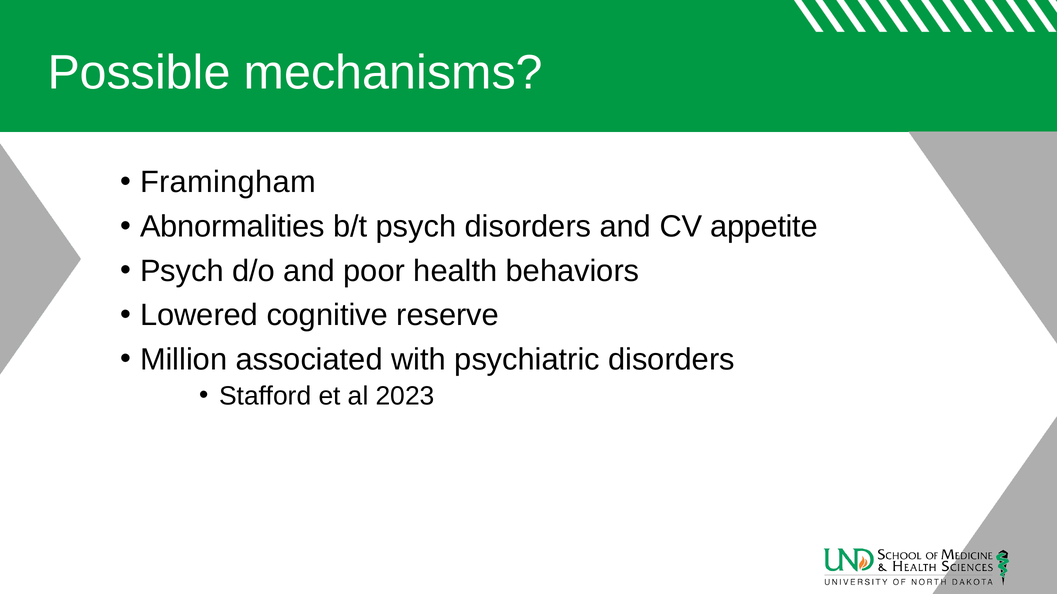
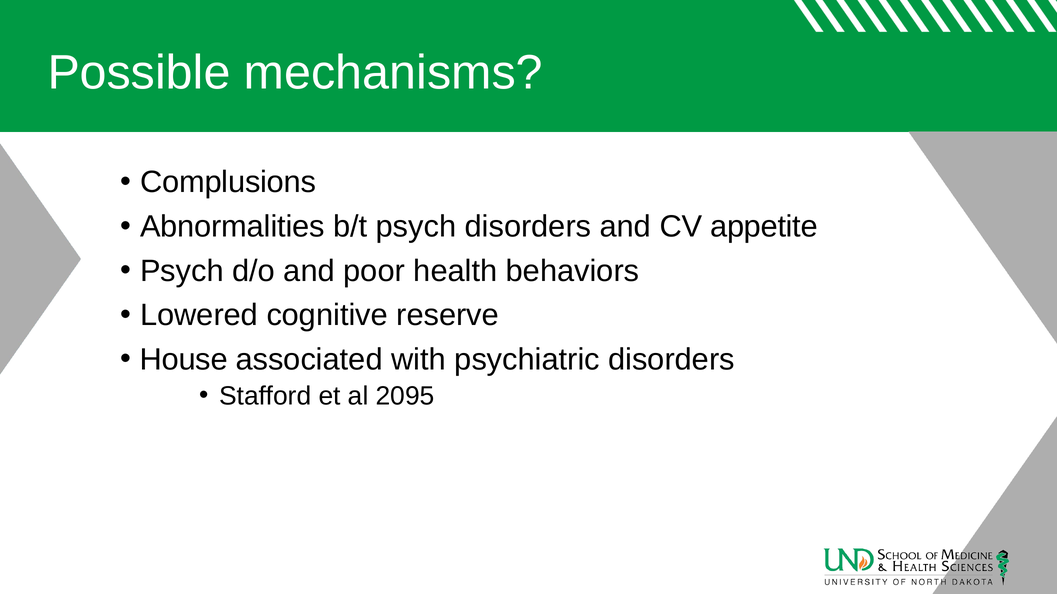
Framingham: Framingham -> Complusions (228, 182)
Million: Million -> House (184, 360)
2023: 2023 -> 2095 (405, 396)
